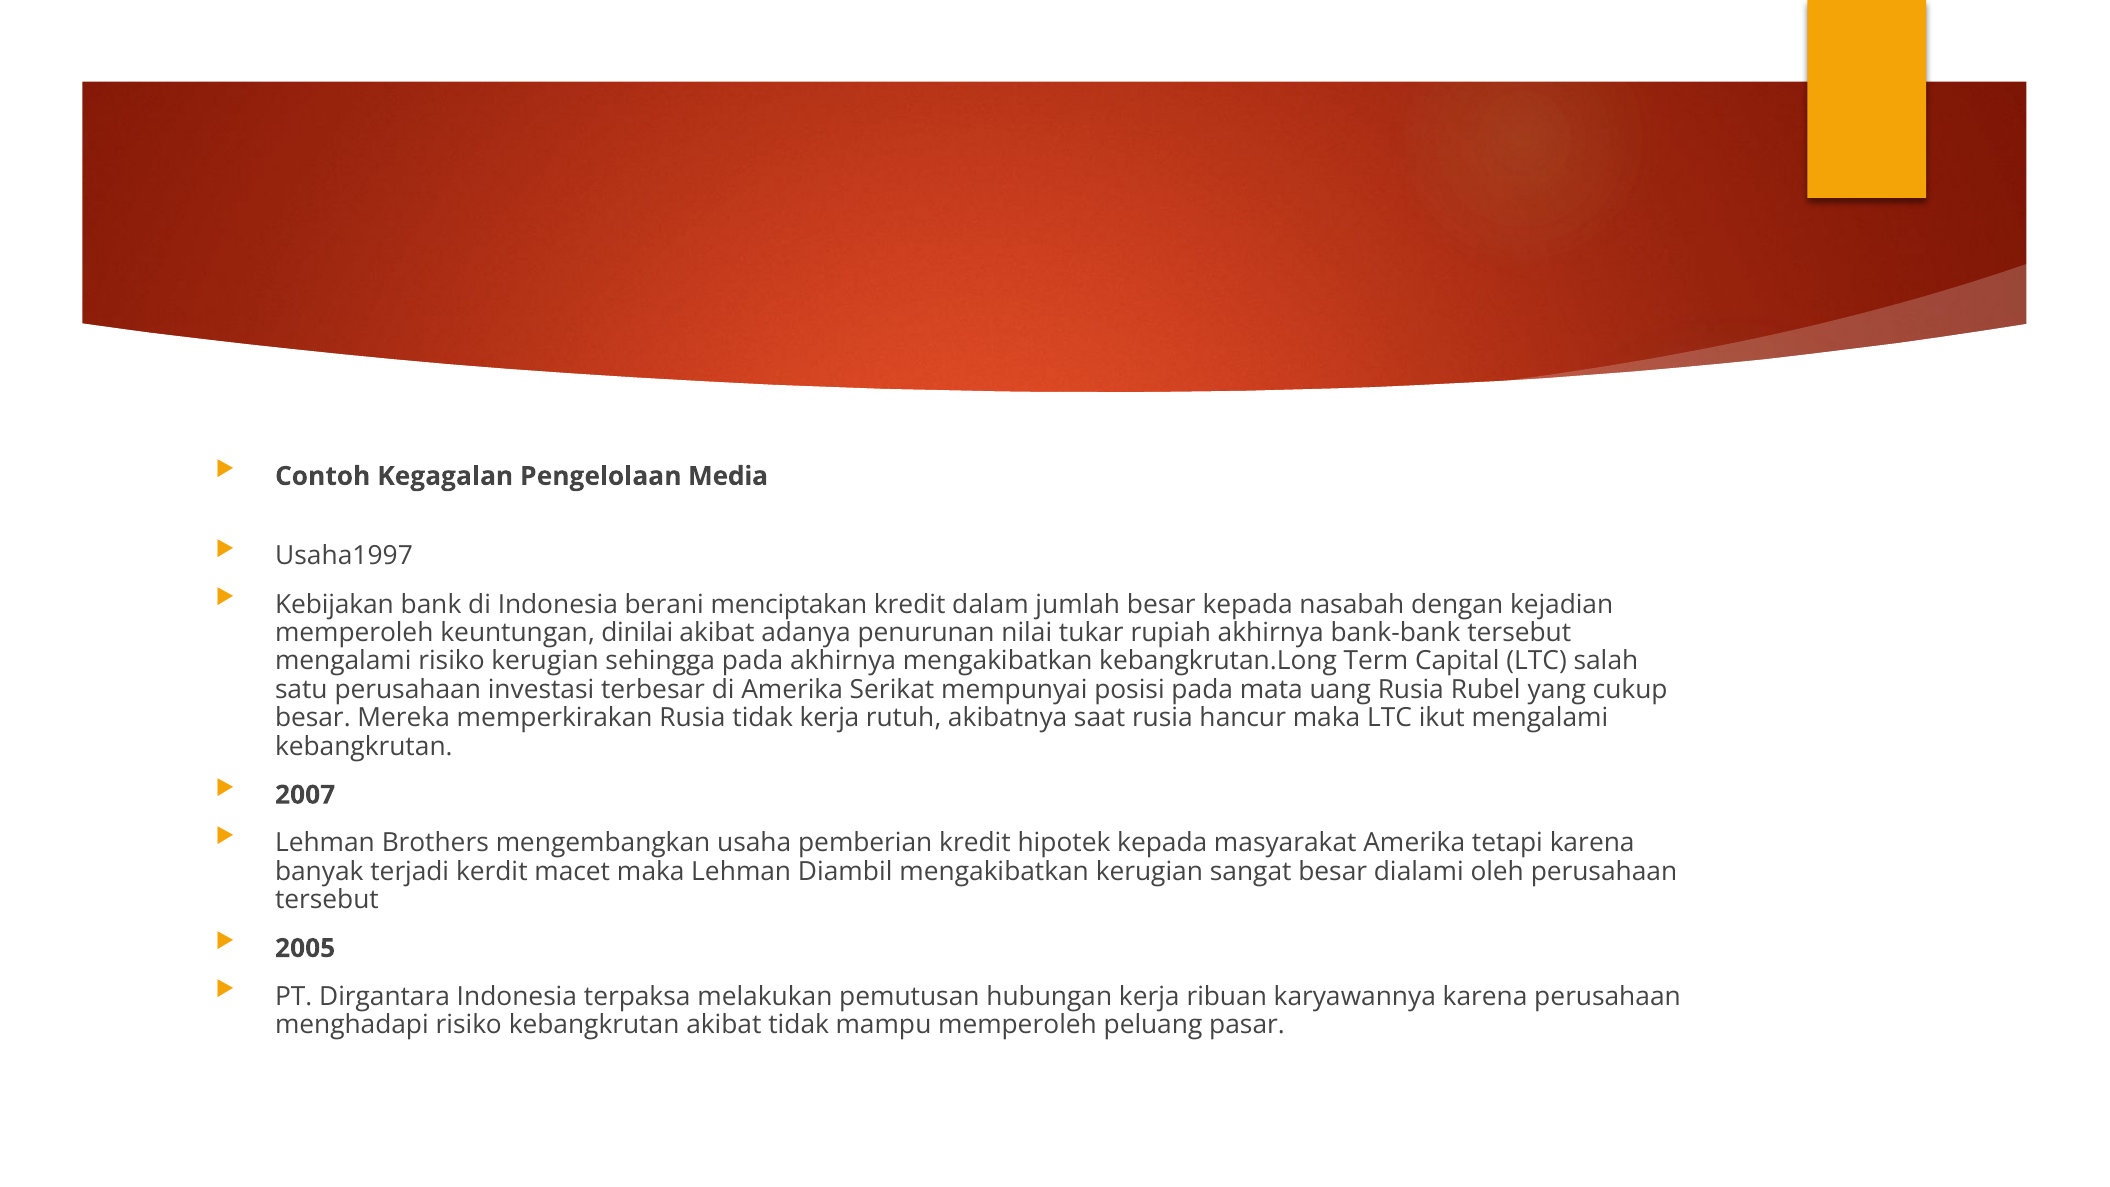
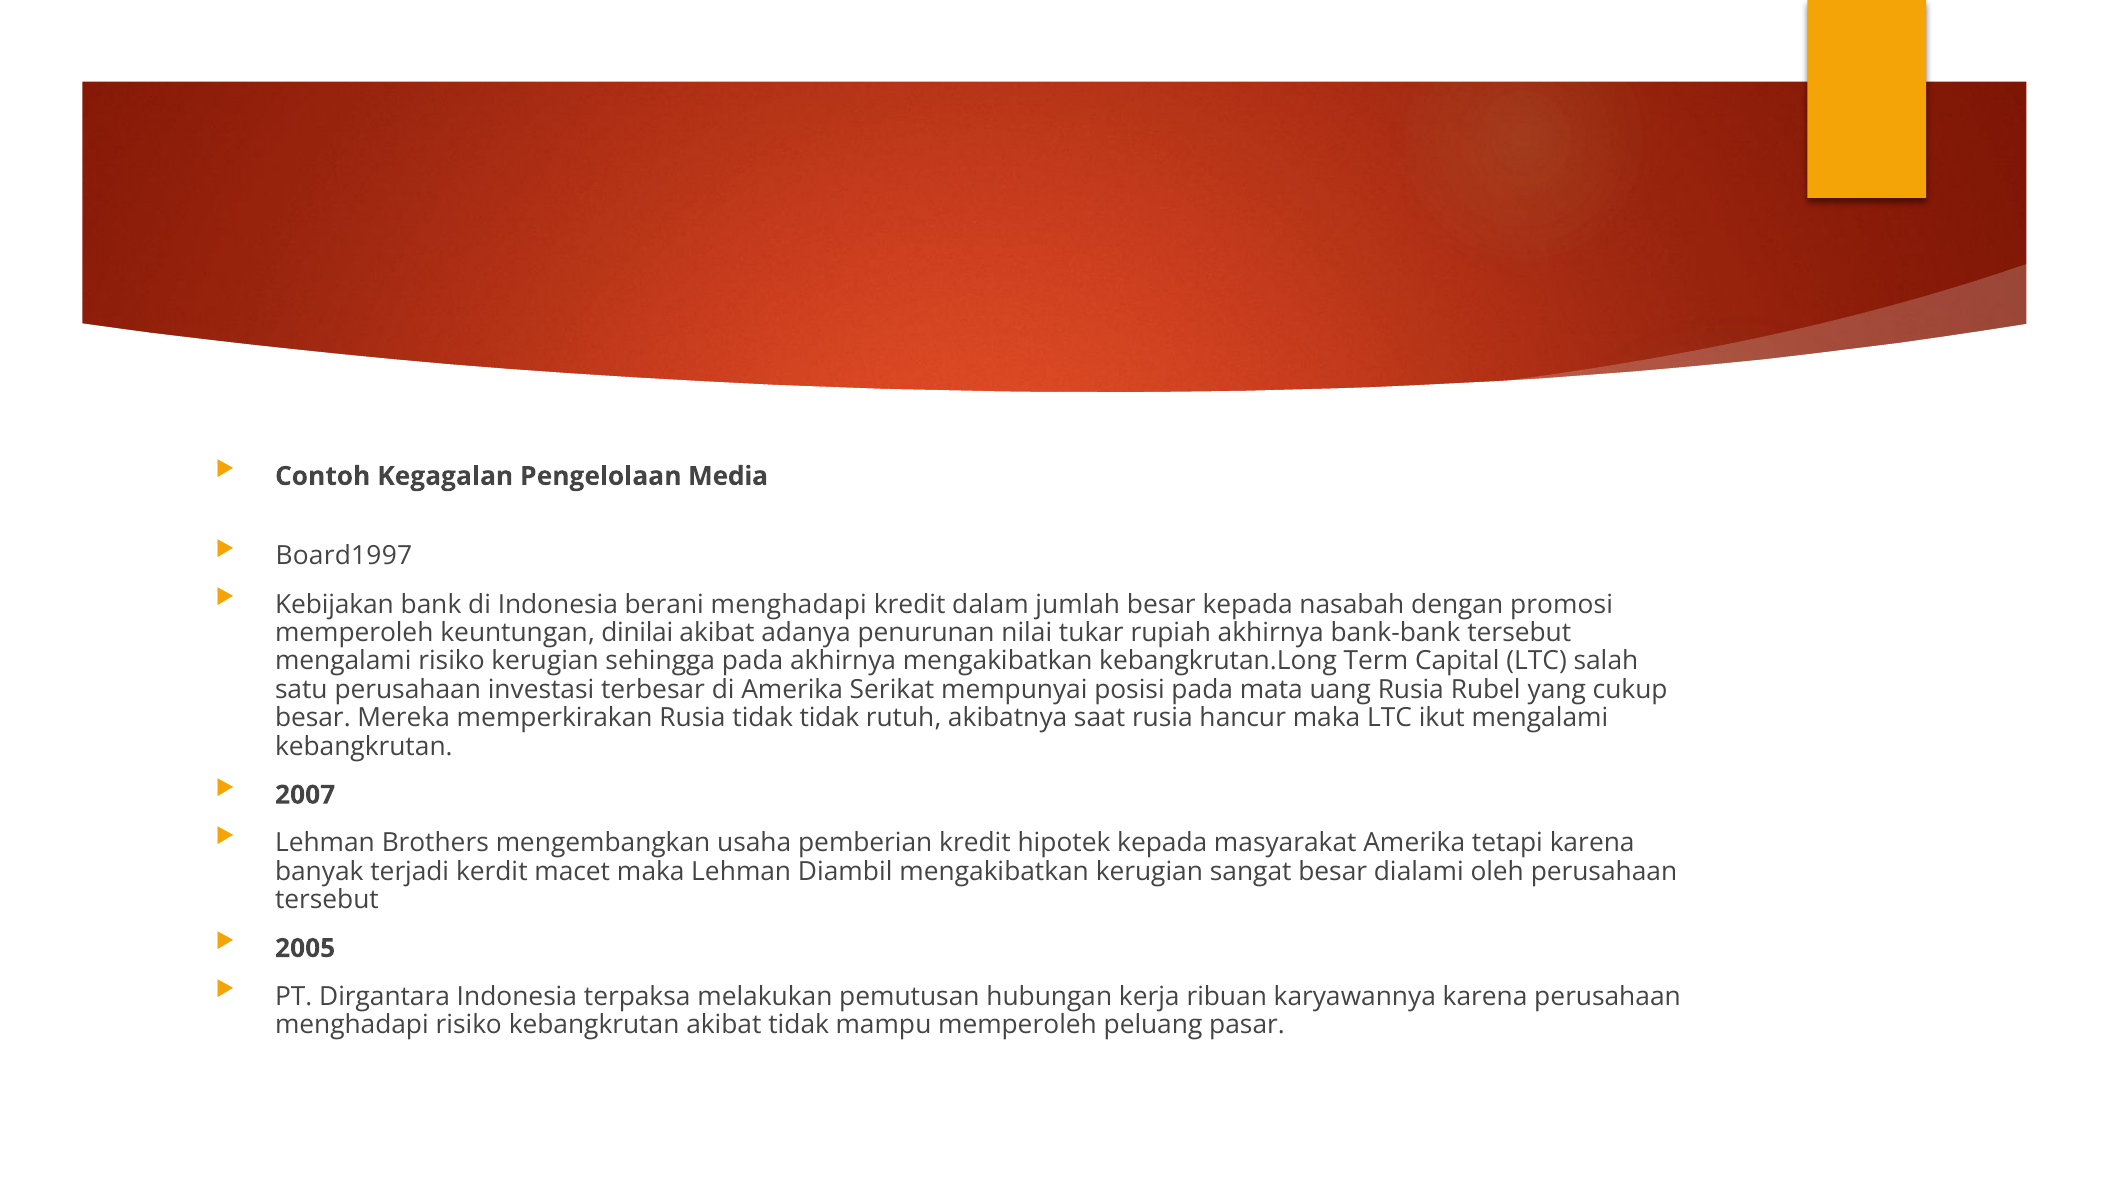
Usaha1997: Usaha1997 -> Board1997 (344, 556)
berani menciptakan: menciptakan -> menghadapi (789, 604)
kejadian: kejadian -> promosi (1562, 604)
tidak kerja: kerja -> tidak (830, 718)
